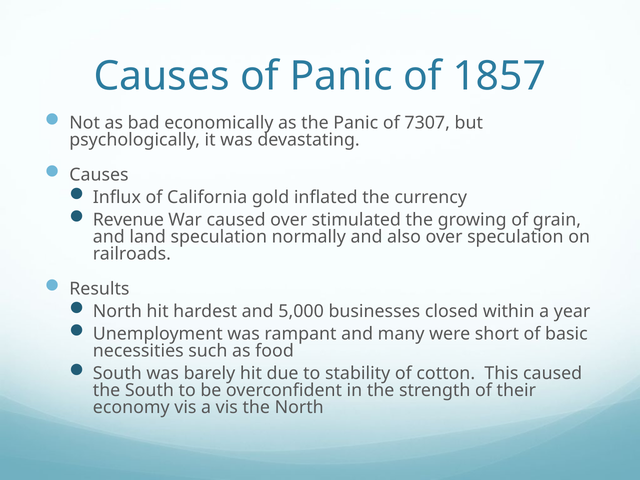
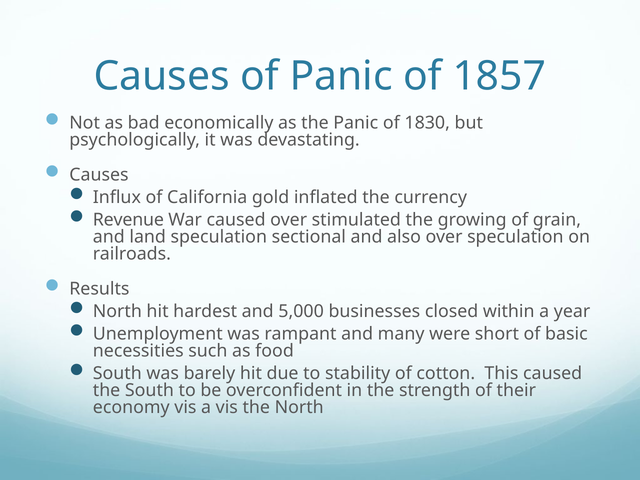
7307: 7307 -> 1830 (427, 123)
normally: normally -> sectional (309, 237)
